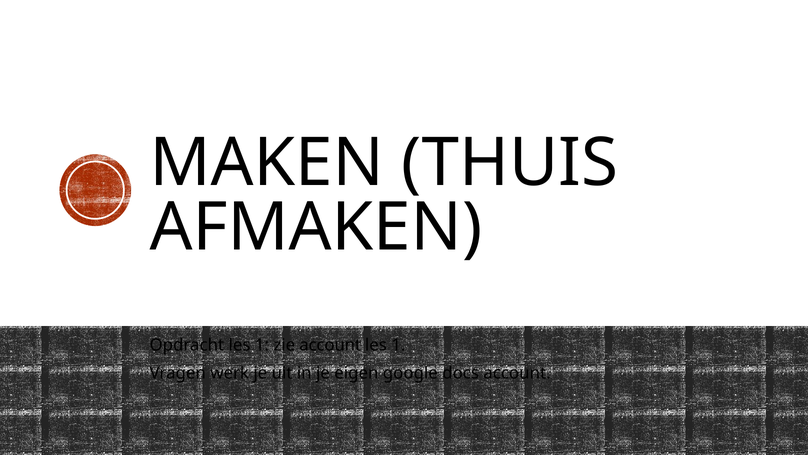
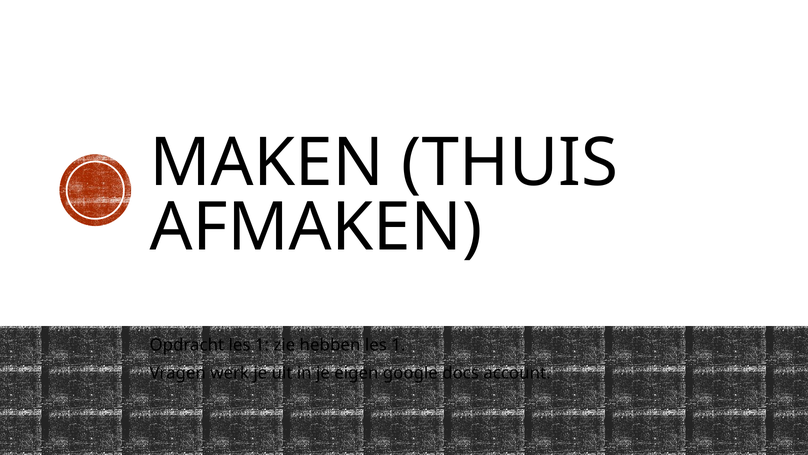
zie account: account -> hebben (330, 345)
